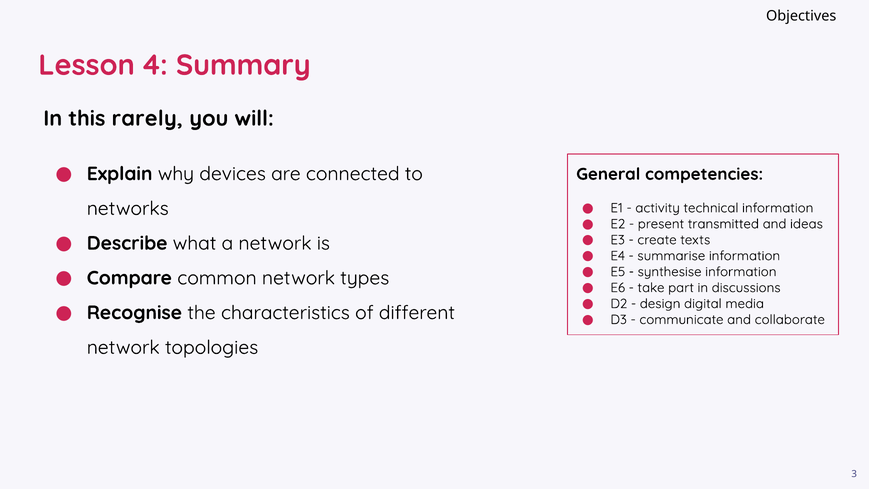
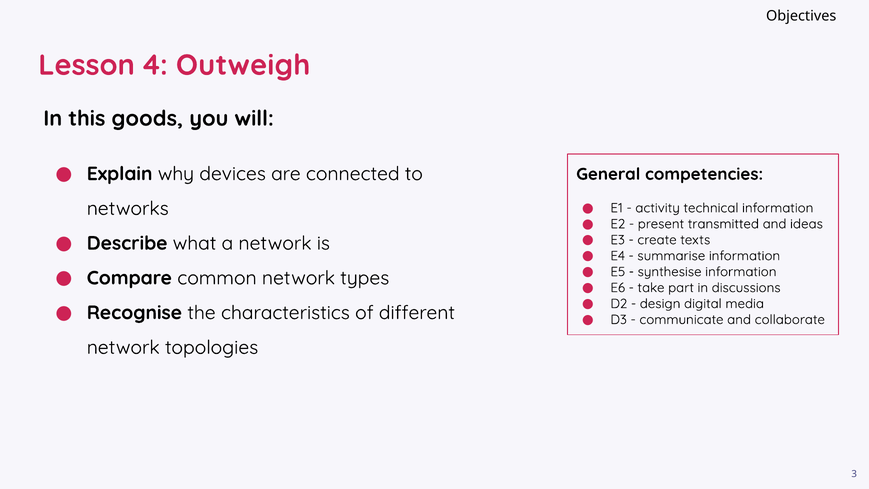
Summary: Summary -> Outweigh (243, 65)
rarely: rarely -> goods (147, 118)
